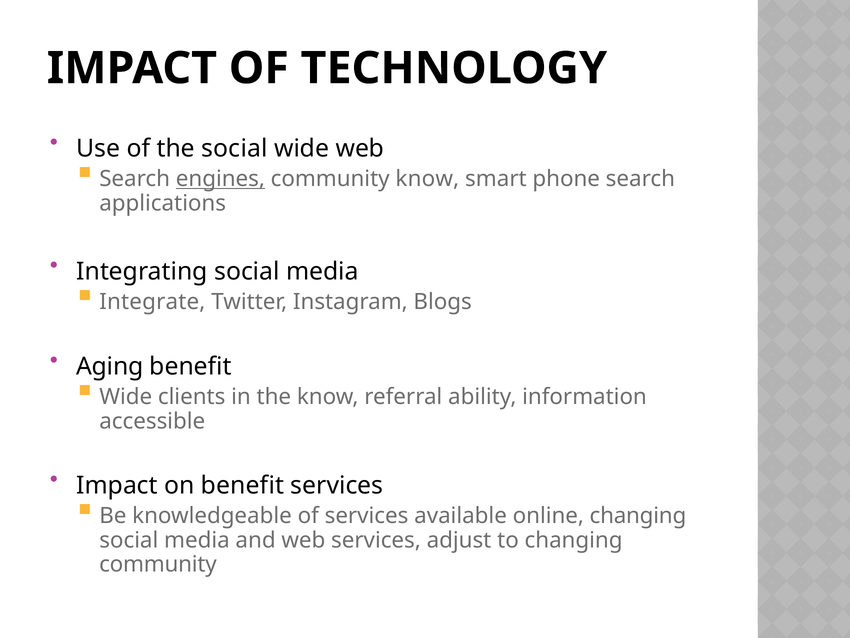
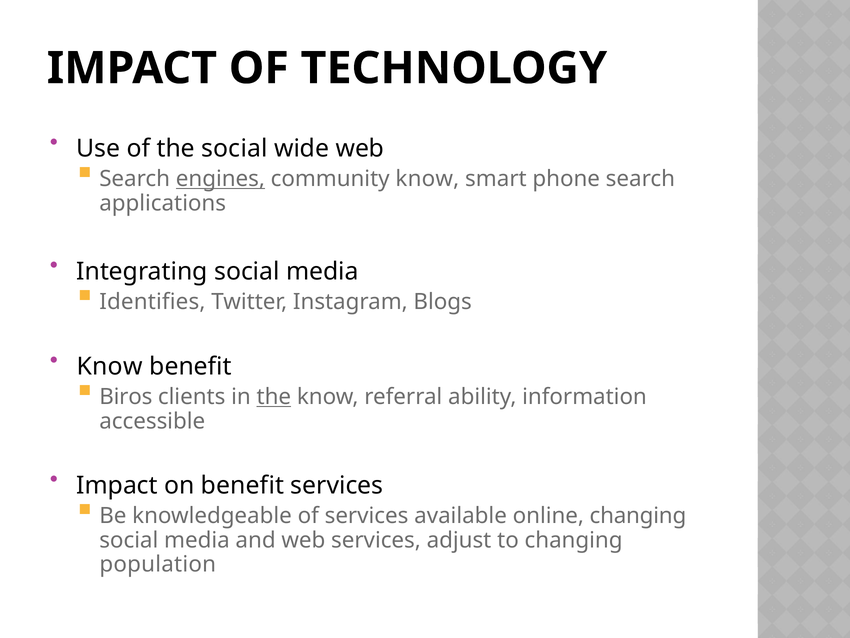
Integrate: Integrate -> Identifies (152, 302)
Aging: Aging -> Know (110, 366)
Wide: Wide -> Biros (126, 397)
the underline: none -> present (274, 397)
community: community -> population (158, 564)
